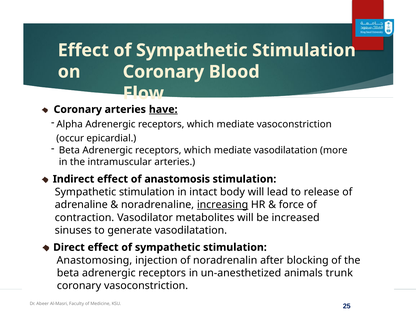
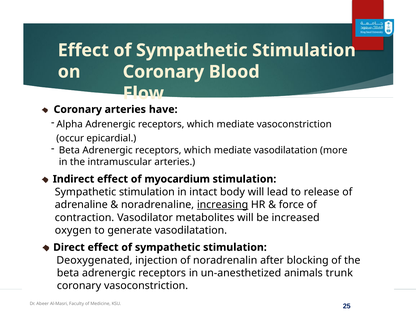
have underline: present -> none (163, 109)
anastomosis: anastomosis -> myocardium (177, 179)
sinuses: sinuses -> oxygen (73, 230)
Anastomosing: Anastomosing -> Deoxygenated (94, 260)
